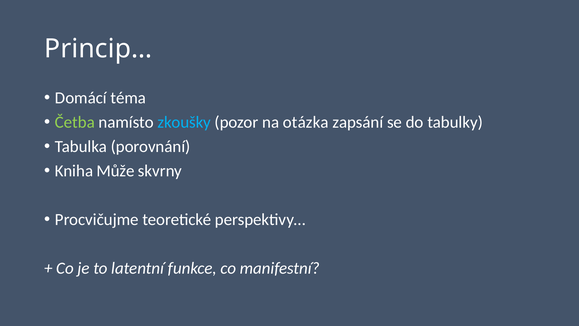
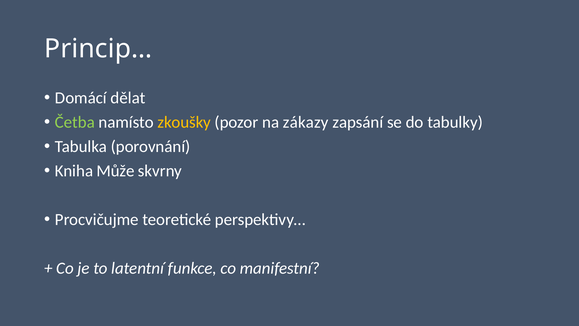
téma: téma -> dělat (128, 98)
zkoušky colour: light blue -> yellow (184, 122)
otázka: otázka -> zákazy (306, 122)
